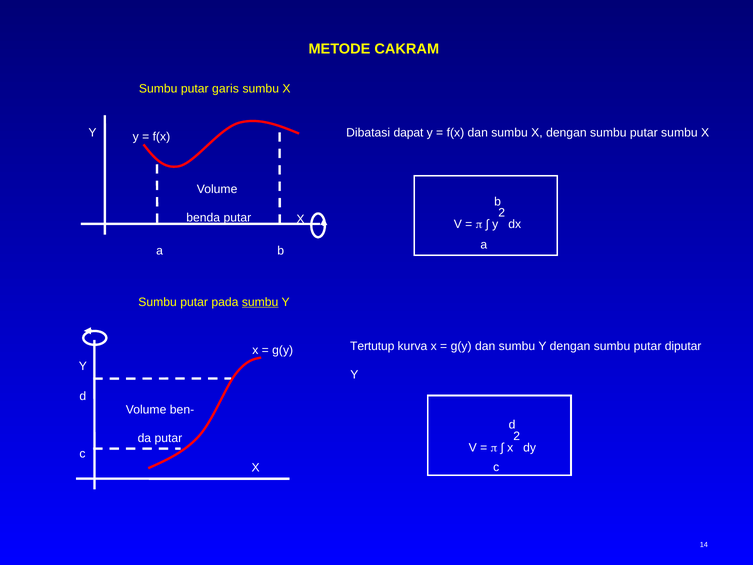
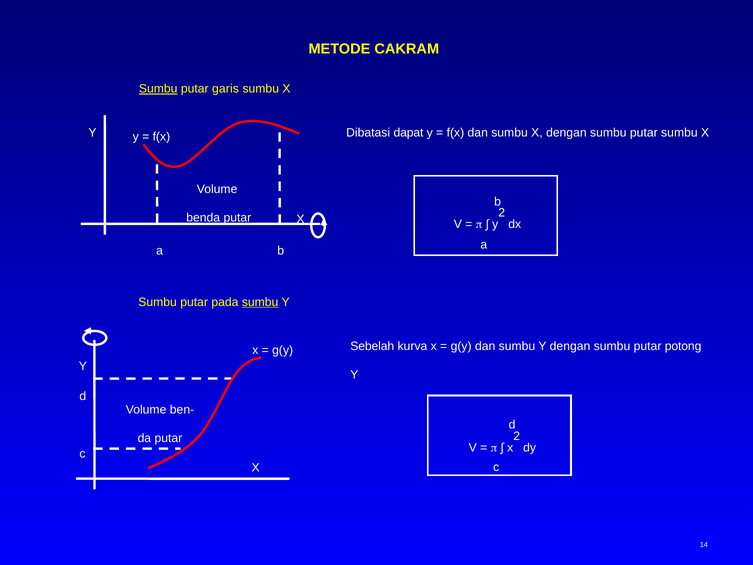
Sumbu underline: none -> present (158, 89)
Tertutup: Tertutup -> Sebelah (372, 346)
diputar: diputar -> potong (683, 346)
